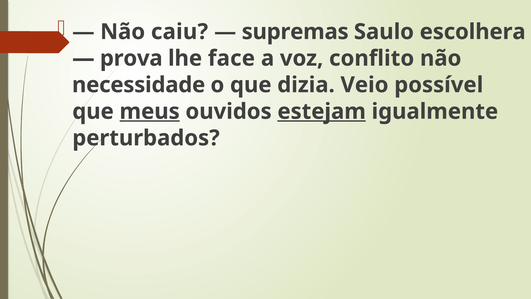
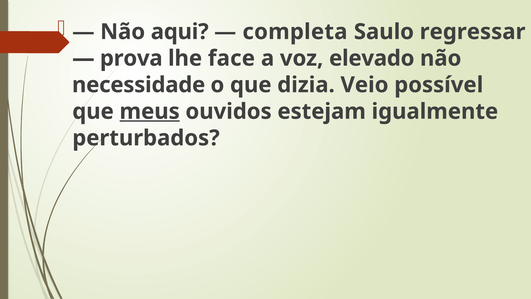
caiu: caiu -> aqui (180, 32)
supremas: supremas -> completa (295, 32)
escolhera: escolhera -> regressar (473, 32)
conflito: conflito -> elevado (372, 58)
estejam underline: present -> none (322, 111)
